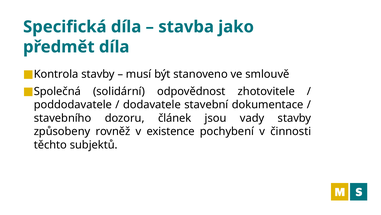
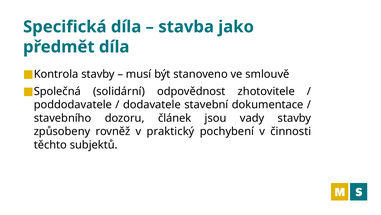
existence: existence -> praktický (171, 131)
